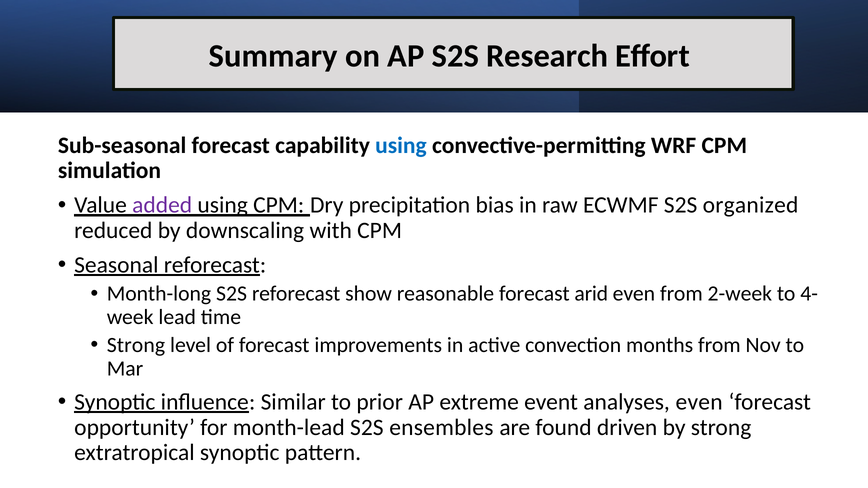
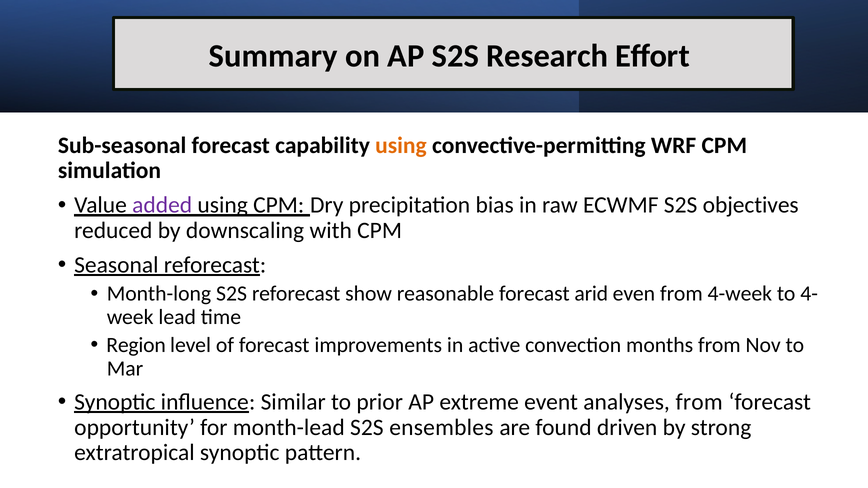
using colour: blue -> orange (401, 145)
organized: organized -> objectives (751, 205)
2-week: 2-week -> 4-week (740, 294)
Strong: Strong -> Region (136, 345)
analyses even: even -> from (699, 402)
